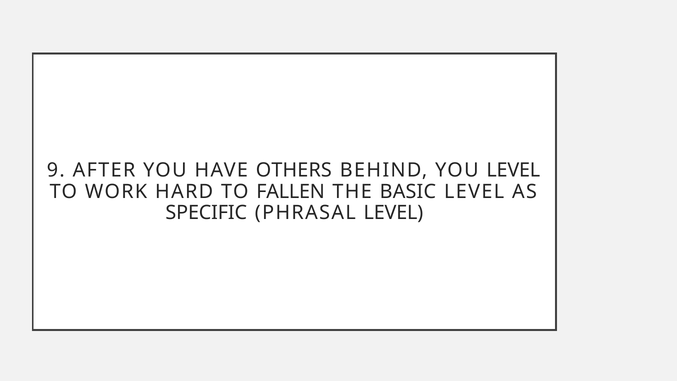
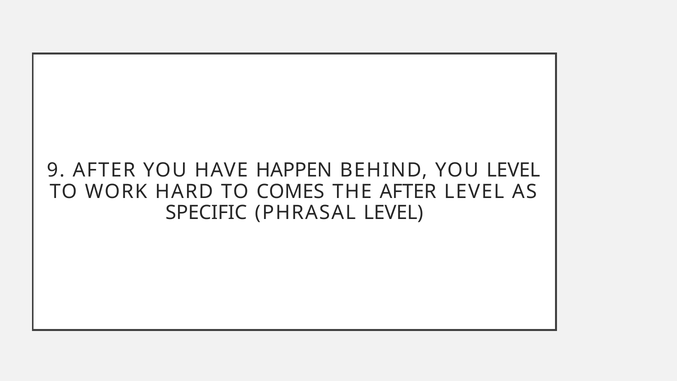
OTHERS: OTHERS -> HAPPEN (294, 170)
FALLEN: FALLEN -> COMES (290, 192)
THE BASIC: BASIC -> AFTER (408, 192)
